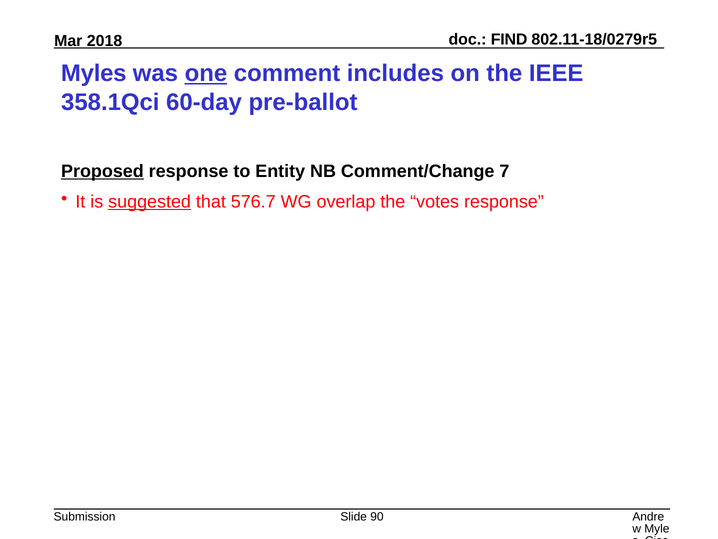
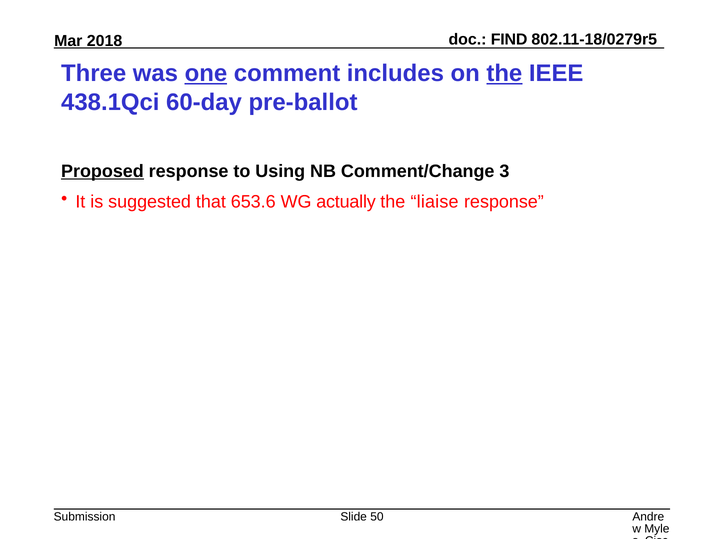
Myles: Myles -> Three (94, 74)
the underline: none -> present (504, 74)
358.1Qci: 358.1Qci -> 438.1Qci (110, 102)
Entity: Entity -> Using (280, 171)
7: 7 -> 3 (504, 171)
suggested underline: present -> none (150, 202)
576.7: 576.7 -> 653.6 (253, 202)
overlap: overlap -> actually (346, 202)
votes: votes -> liaise (435, 202)
90: 90 -> 50 (377, 516)
